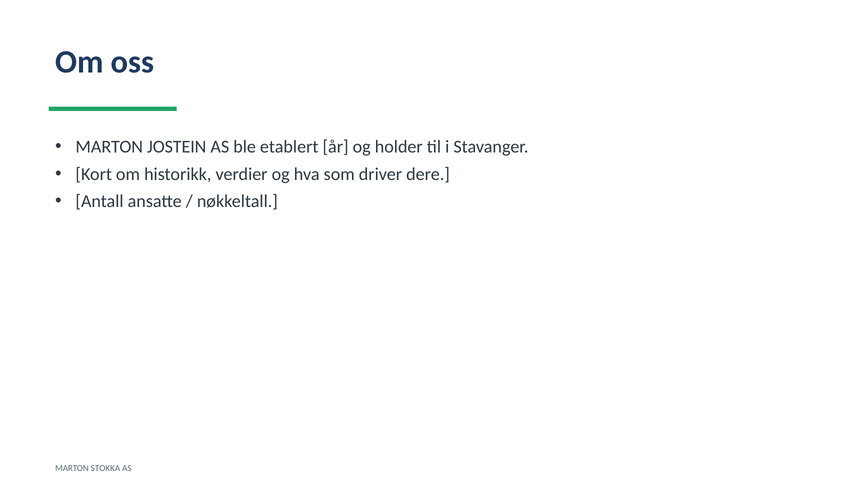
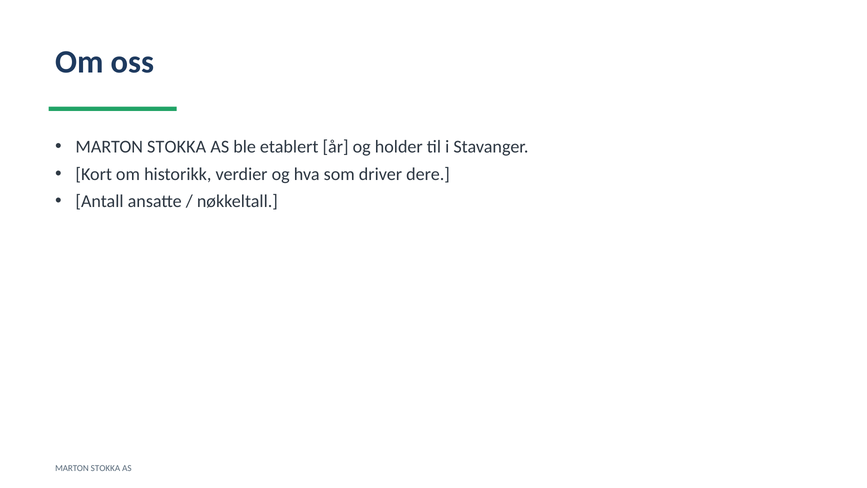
JOSTEIN: JOSTEIN -> STOKKA (177, 147)
